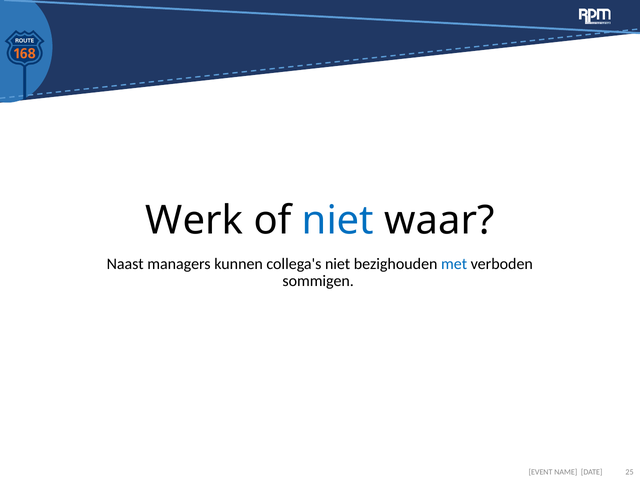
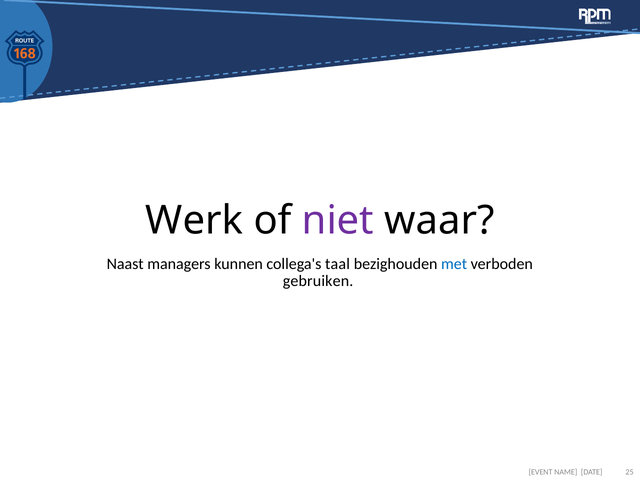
niet colour: blue -> purple (338, 221)
collega's niet: niet -> taal (338, 264)
sommigen: sommigen -> gebruiken (318, 281)
